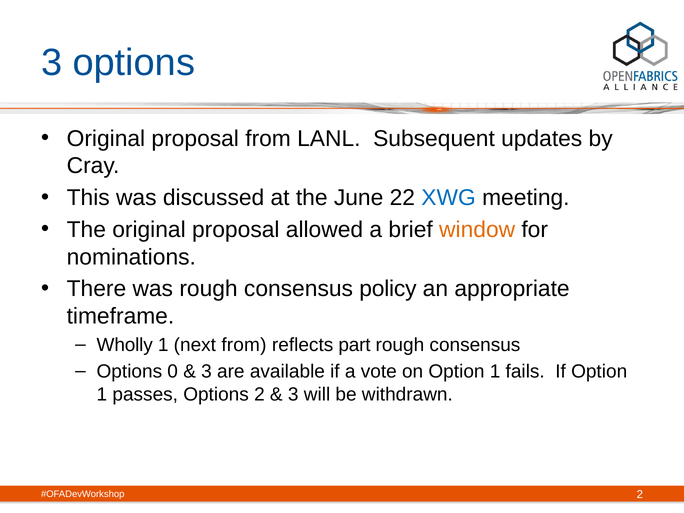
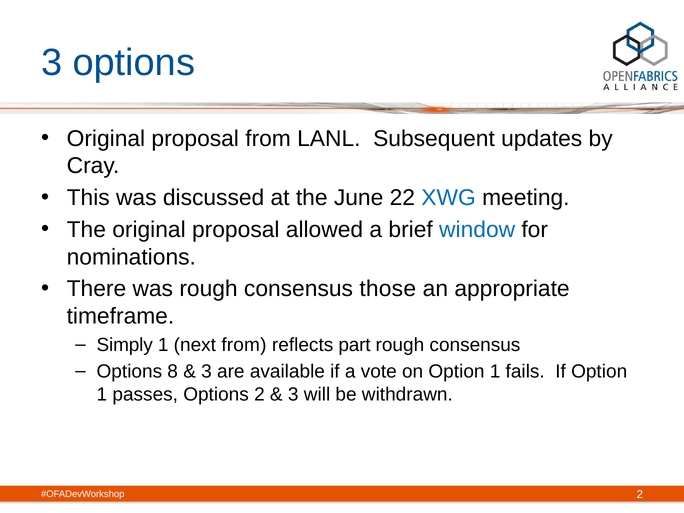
window colour: orange -> blue (477, 230)
policy: policy -> those (388, 289)
Wholly: Wholly -> Simply (125, 345)
0: 0 -> 8 (173, 372)
